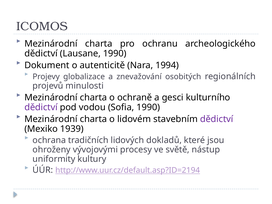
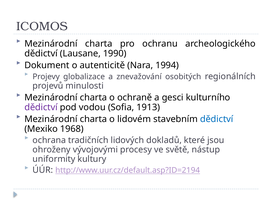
Sofia 1990: 1990 -> 1913 (148, 107)
dědictví colour: purple -> blue (217, 119)
1939: 1939 -> 1968 (72, 129)
